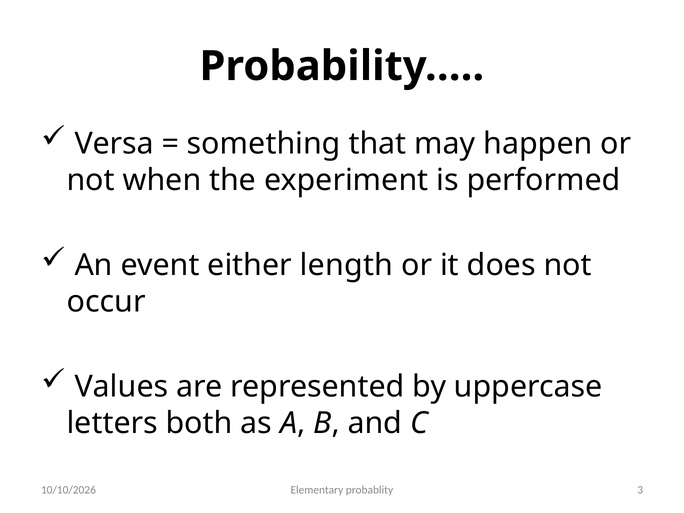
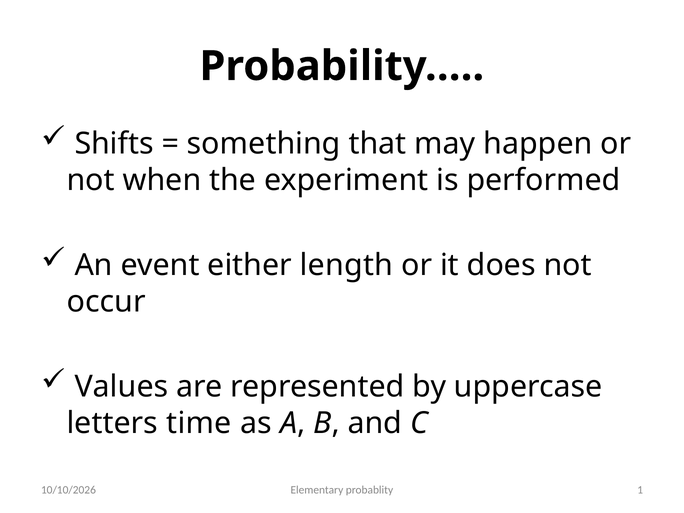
Versa: Versa -> Shifts (114, 143)
both: both -> time (199, 423)
3: 3 -> 1 (640, 490)
